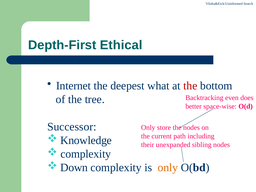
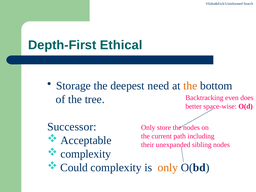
Internet: Internet -> Storage (73, 86)
what: what -> need (158, 86)
the colour: red -> orange (190, 86)
Knowledge: Knowledge -> Acceptable (86, 140)
Down: Down -> Could (74, 168)
